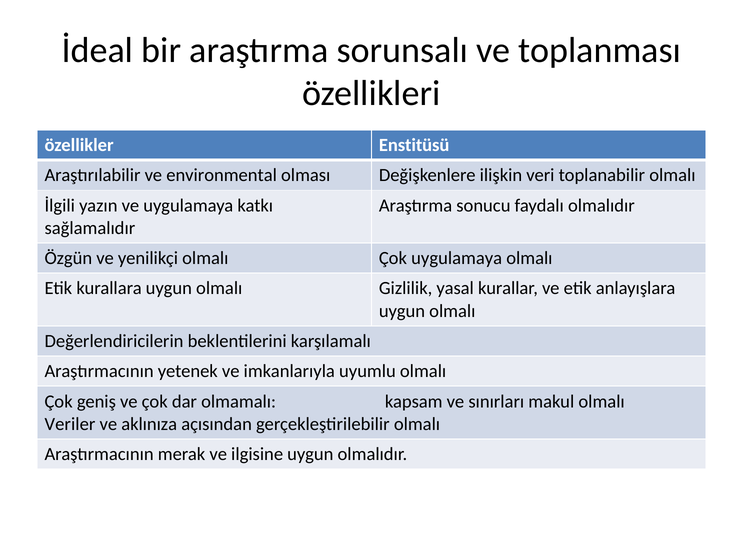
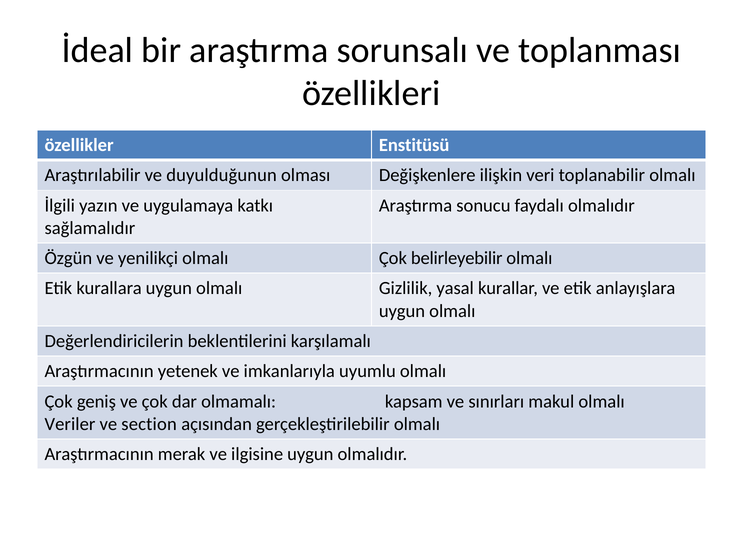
environmental: environmental -> duyulduğunun (222, 175)
Çok uygulamaya: uygulamaya -> belirleyebilir (457, 258)
aklınıza: aklınıza -> section (149, 424)
